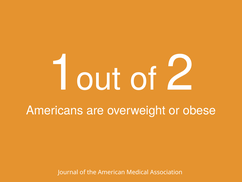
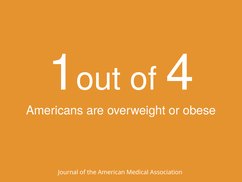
2: 2 -> 4 (180, 73)
